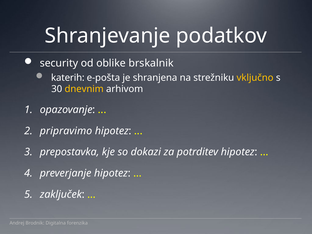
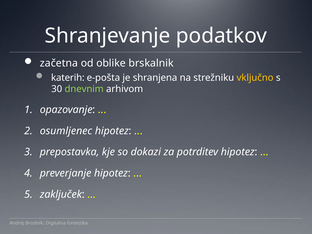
security: security -> začetna (59, 63)
dnevnim colour: yellow -> light green (84, 89)
pripravimo: pripravimo -> osumljenec (66, 131)
